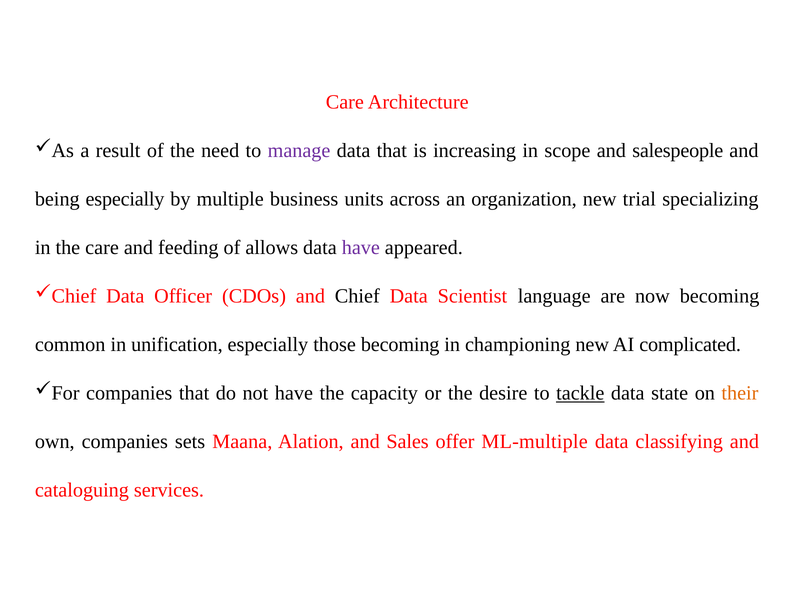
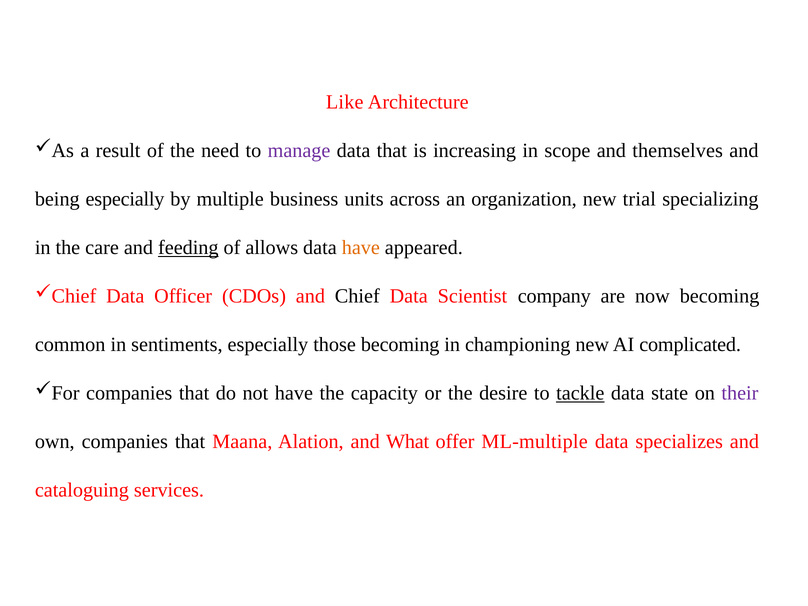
Care: Care -> Like (345, 102)
salespeople: salespeople -> themselves (678, 151)
feeding underline: none -> present (188, 248)
have colour: purple -> orange (361, 248)
language: language -> company (554, 296)
unification: unification -> sentiments (177, 345)
their colour: orange -> purple (740, 393)
own companies sets: sets -> that (190, 442)
Sales: Sales -> What (408, 442)
classifying: classifying -> specializes (679, 442)
